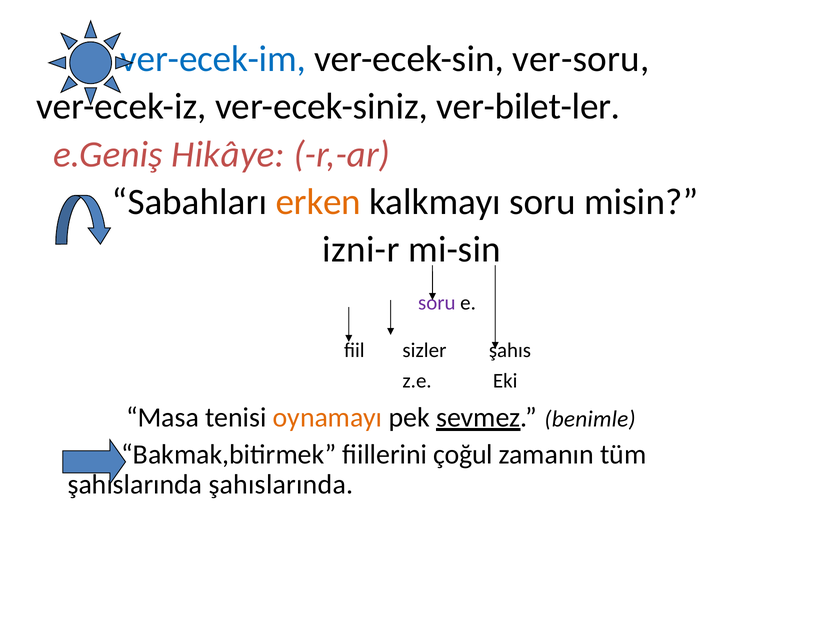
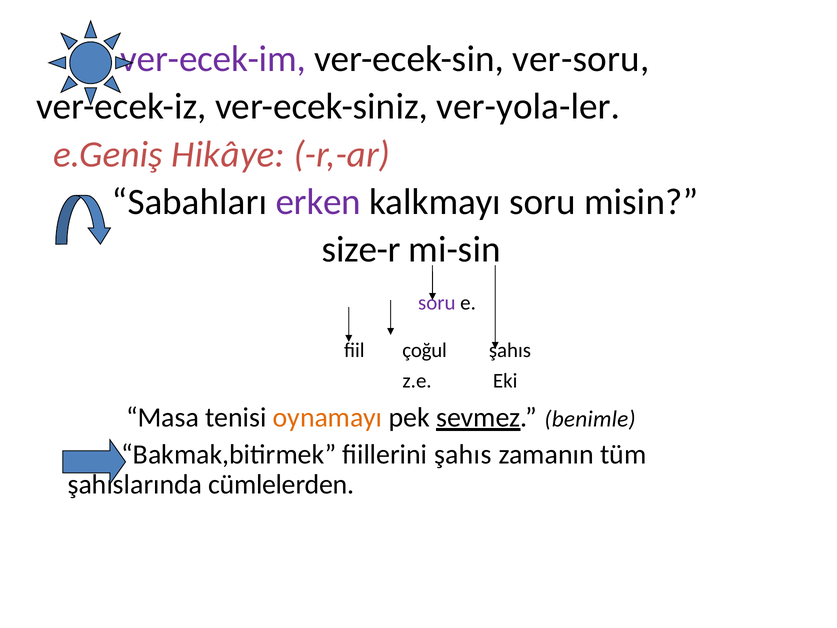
ver-ecek-im colour: blue -> purple (213, 59)
ver-bilet-ler: ver-bilet-ler -> ver-yola-ler (528, 107)
erken colour: orange -> purple (318, 202)
izni-r: izni-r -> size-r (361, 250)
sizler: sizler -> çoğul (425, 350)
fiillerini çoğul: çoğul -> şahıs (463, 454)
şahıslarında: şahıslarında -> cümlelerden (281, 484)
